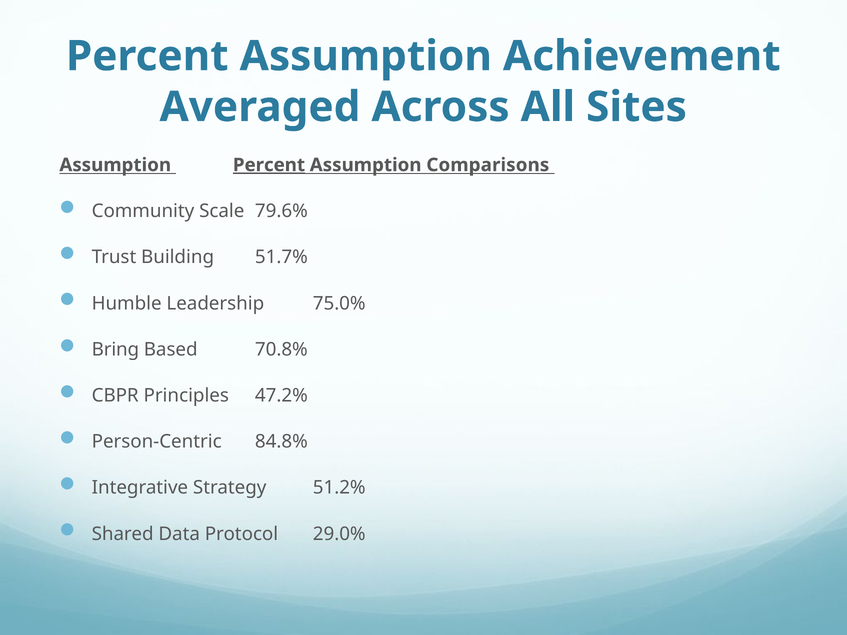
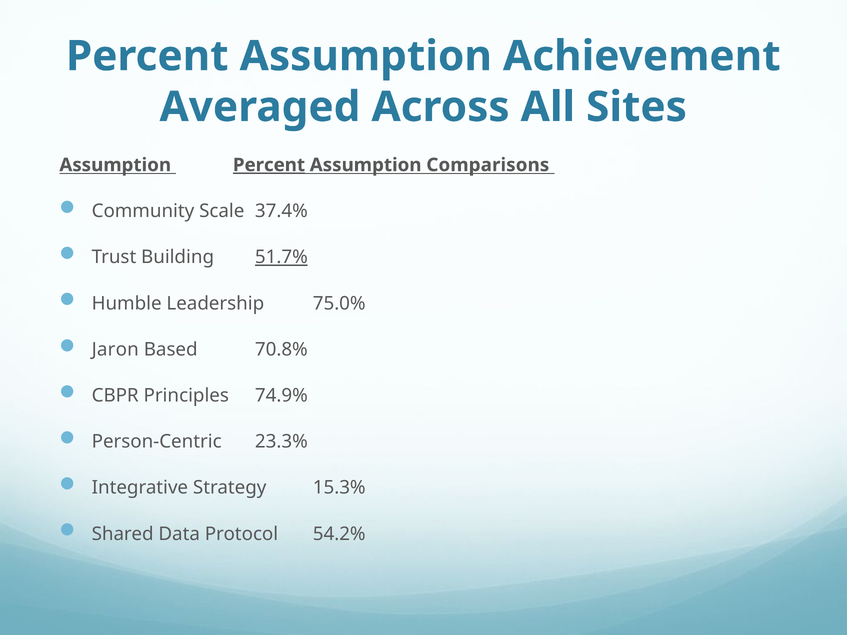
79.6%: 79.6% -> 37.4% (281, 211)
51.7% underline: none -> present (281, 257)
Bring: Bring -> Jaron (115, 350)
47.2%: 47.2% -> 74.9% (281, 396)
84.8%: 84.8% -> 23.3% (281, 442)
51.2%: 51.2% -> 15.3% (339, 488)
29.0%: 29.0% -> 54.2% (339, 534)
